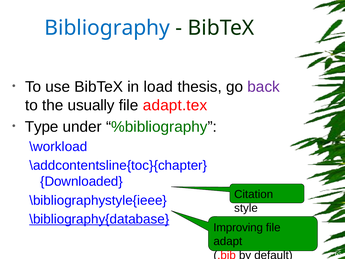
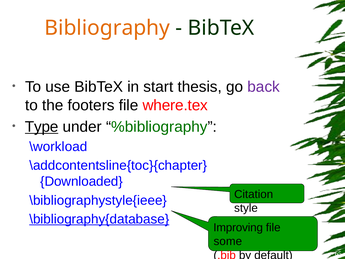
Bibliography colour: blue -> orange (107, 28)
load: load -> start (158, 87)
usually: usually -> footers (91, 105)
adapt.tex: adapt.tex -> where.tex (175, 105)
Type underline: none -> present (42, 127)
adapt: adapt -> some (228, 241)
